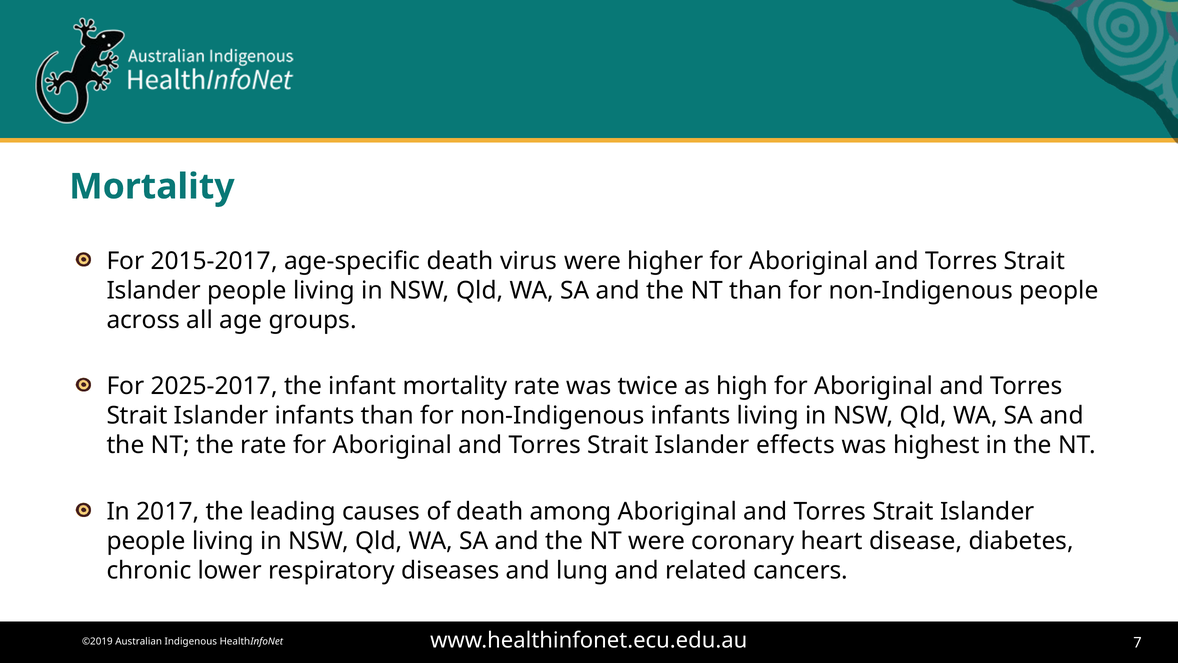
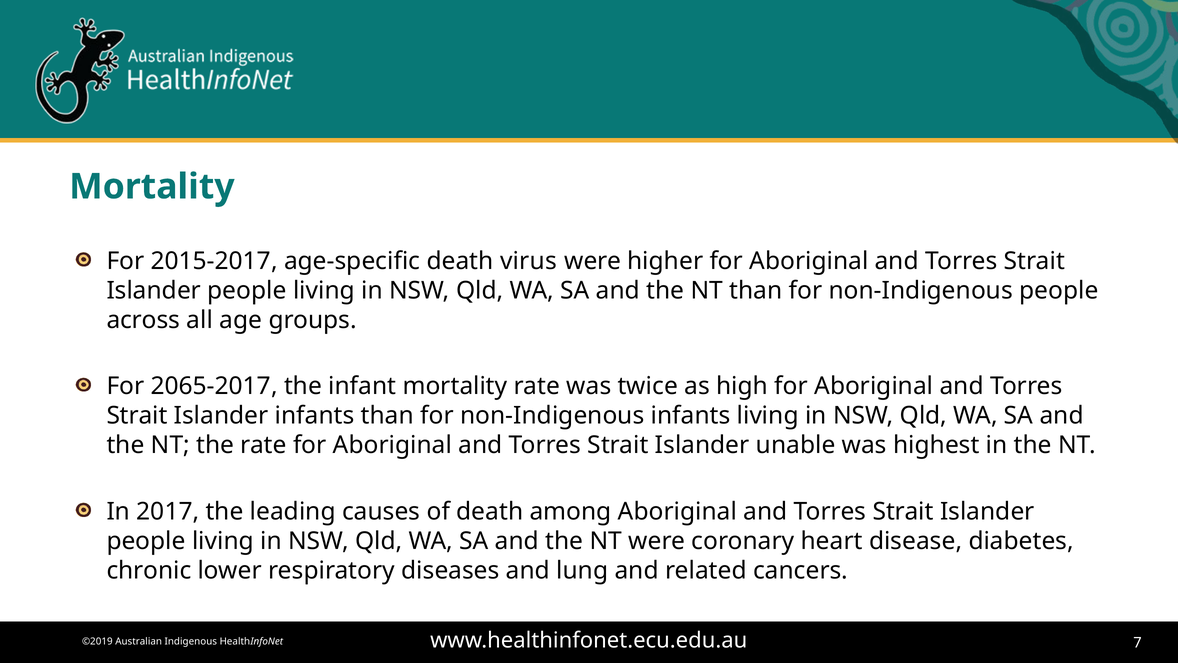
2025-2017: 2025-2017 -> 2065-2017 (214, 386)
effects: effects -> unable (796, 445)
